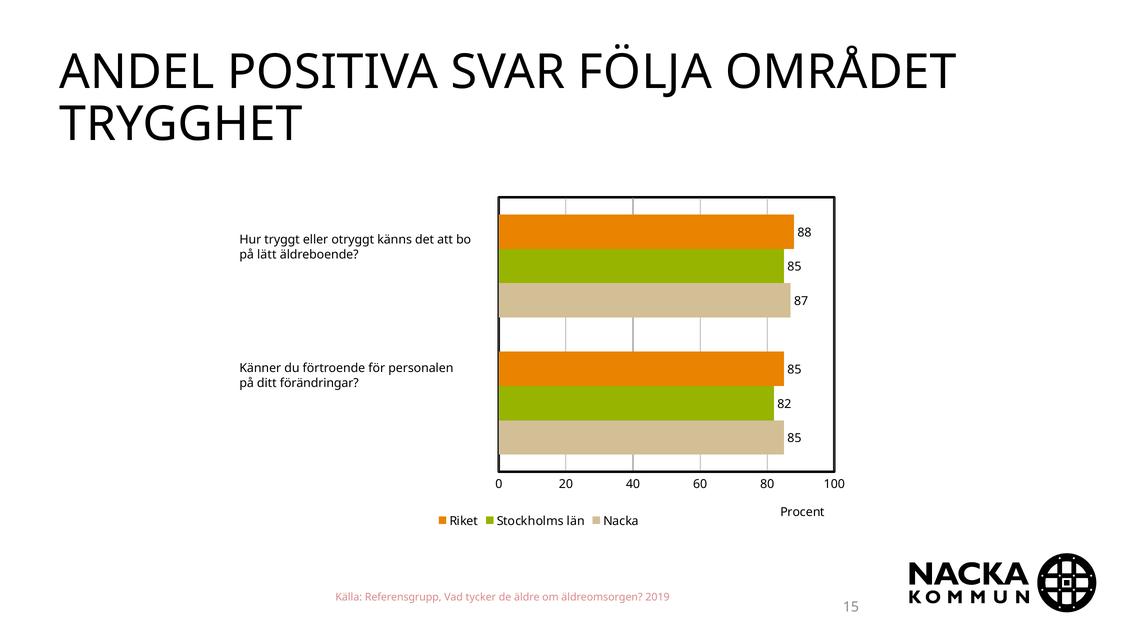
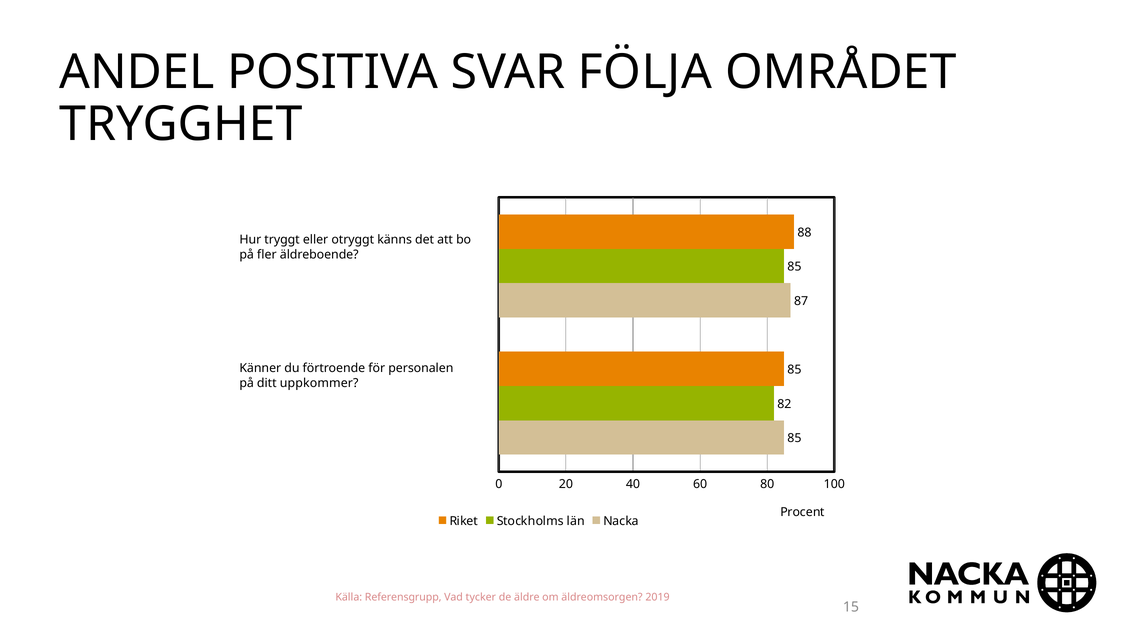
lätt: lätt -> fler (267, 255)
förändringar: förändringar -> uppkommer (319, 383)
